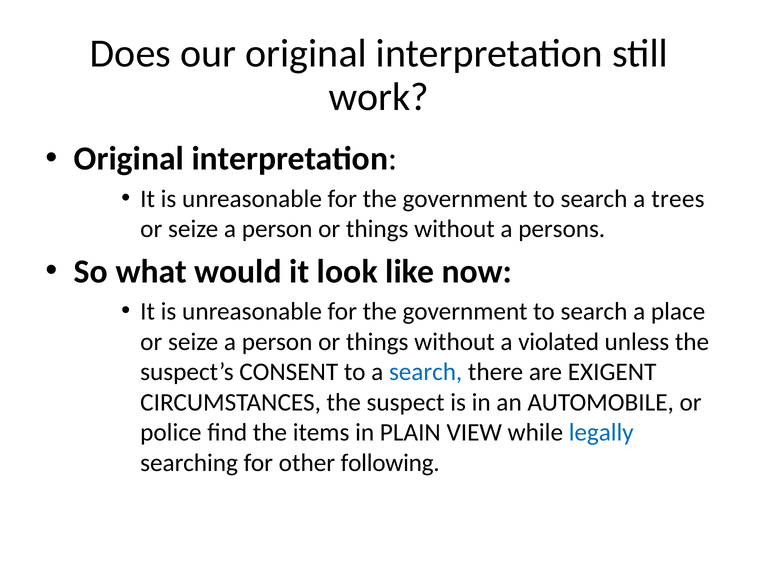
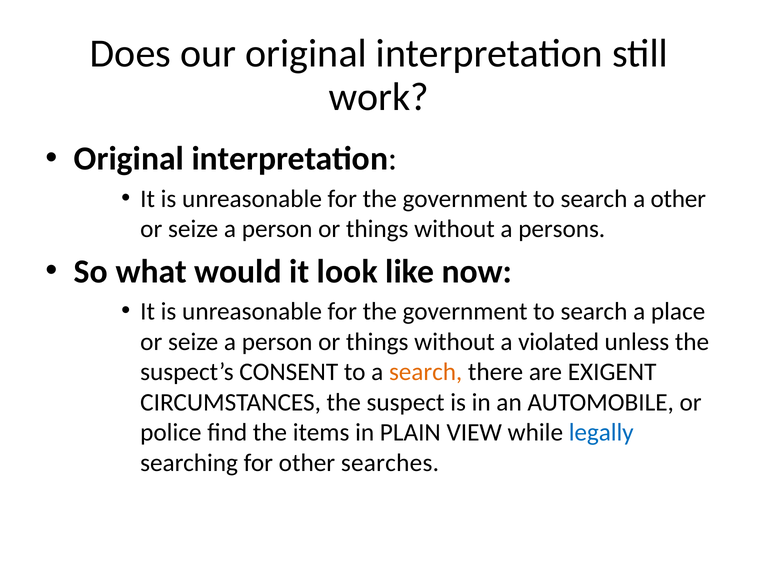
a trees: trees -> other (678, 199)
search colour: blue -> orange (426, 372)
following: following -> searches (390, 463)
